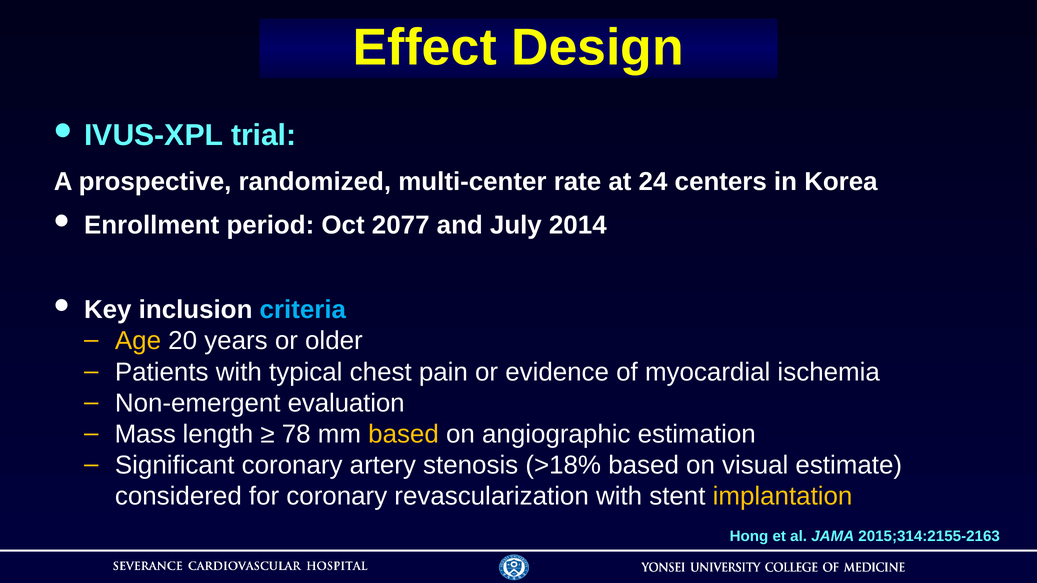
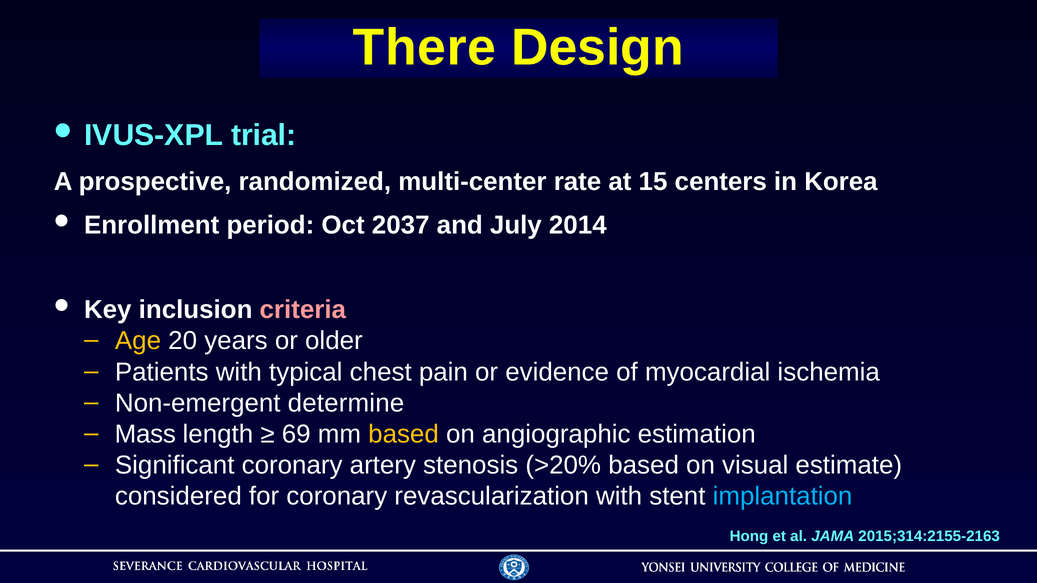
Effect: Effect -> There (425, 48)
24: 24 -> 15 (653, 182)
2077: 2077 -> 2037 (401, 225)
criteria colour: light blue -> pink (303, 310)
evaluation: evaluation -> determine (346, 403)
78: 78 -> 69 (296, 434)
>18%: >18% -> >20% (563, 465)
implantation colour: yellow -> light blue (783, 497)
